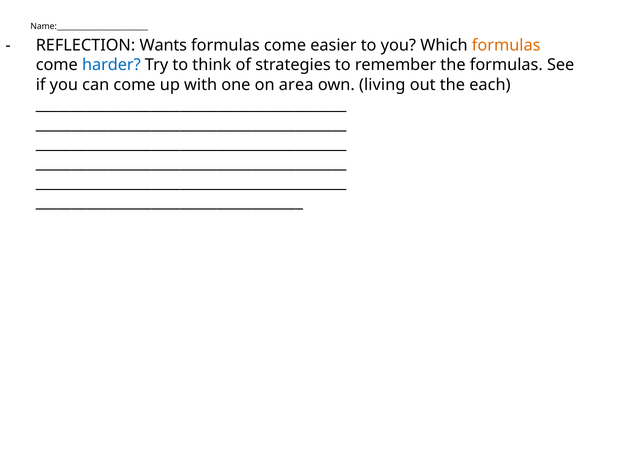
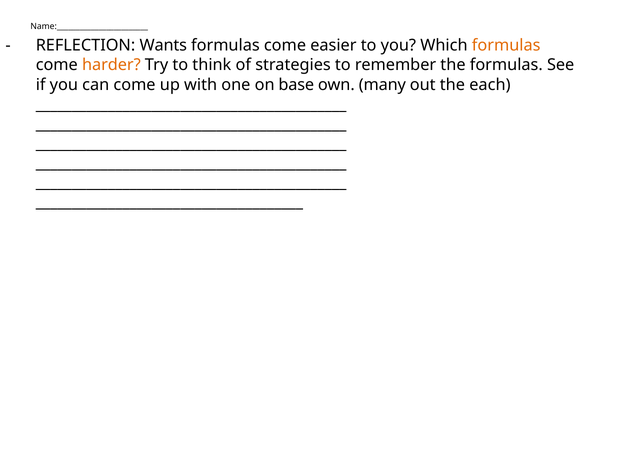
harder colour: blue -> orange (111, 65)
area: area -> base (296, 85)
living: living -> many (382, 85)
